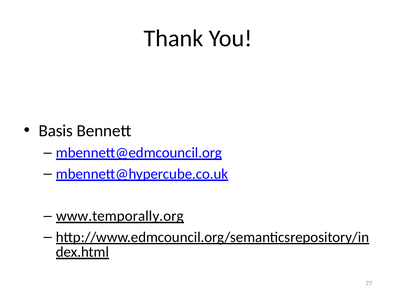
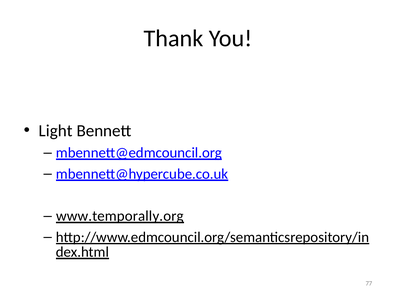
Basis: Basis -> Light (56, 131)
